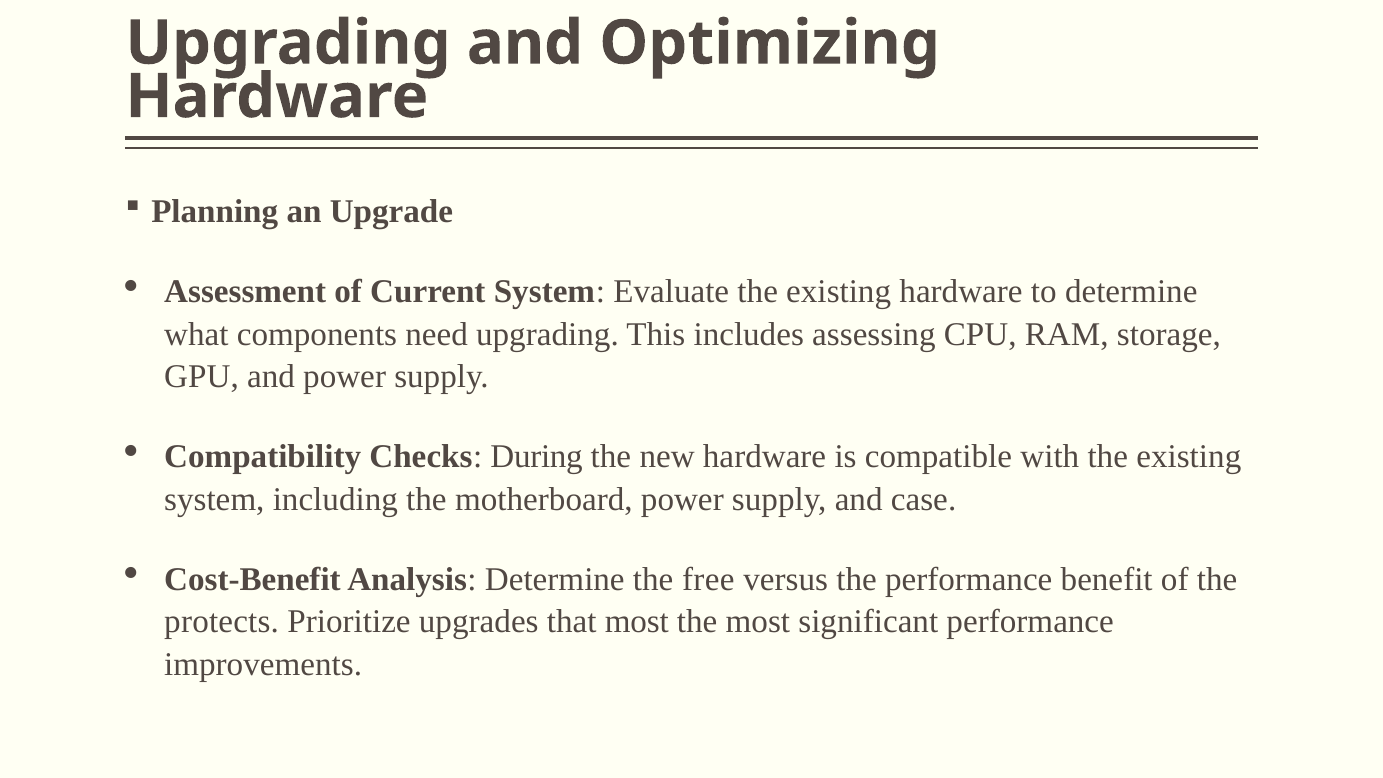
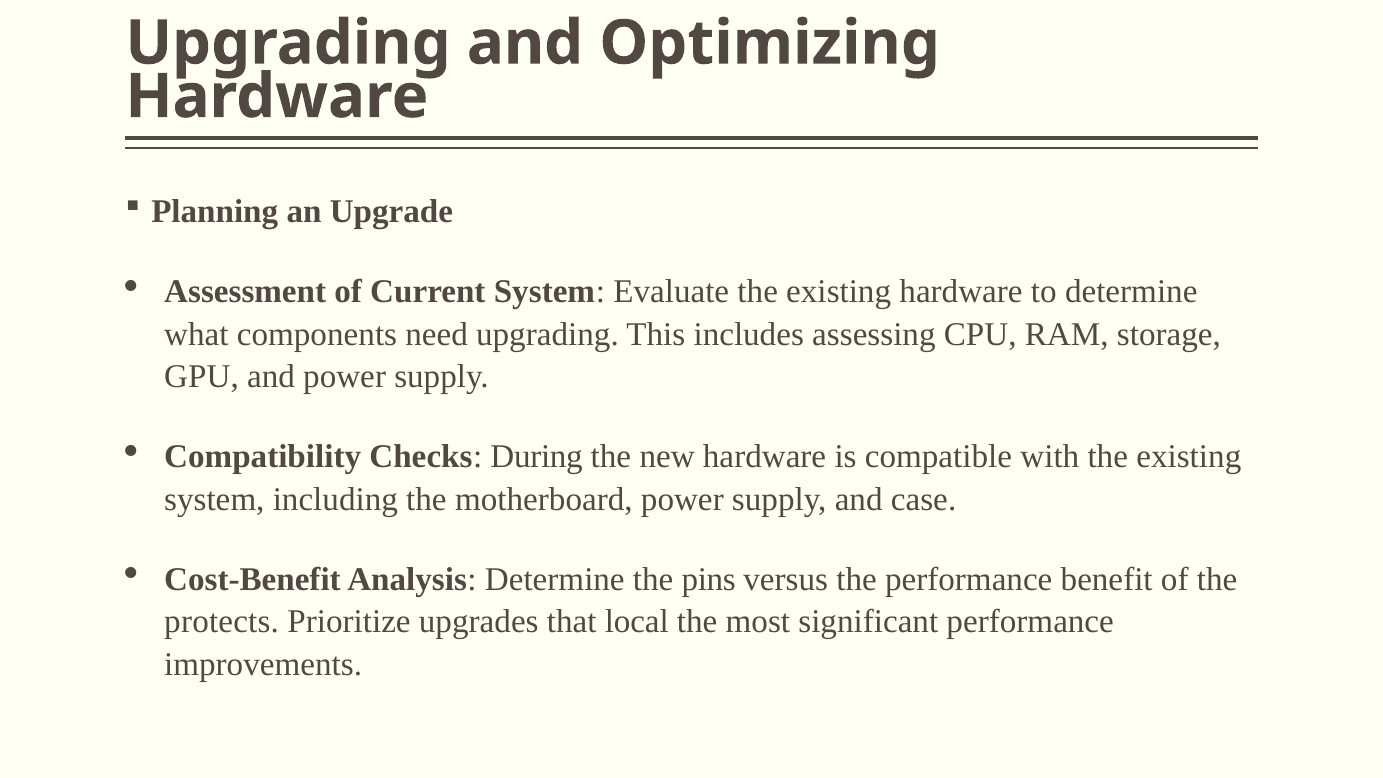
free: free -> pins (709, 579)
that most: most -> local (637, 622)
